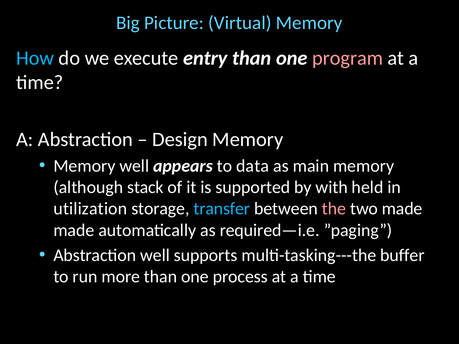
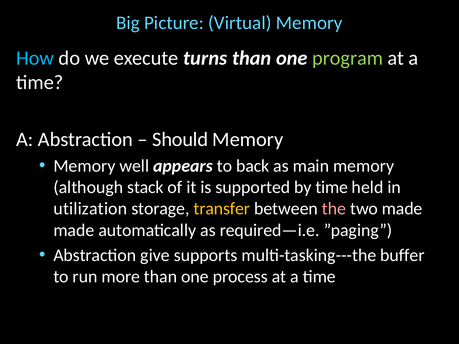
entry: entry -> turns (205, 58)
program colour: pink -> light green (348, 58)
Design: Design -> Should (180, 140)
data: data -> back (253, 166)
by with: with -> time (332, 187)
transfer colour: light blue -> yellow (222, 209)
Abstraction well: well -> give (155, 255)
